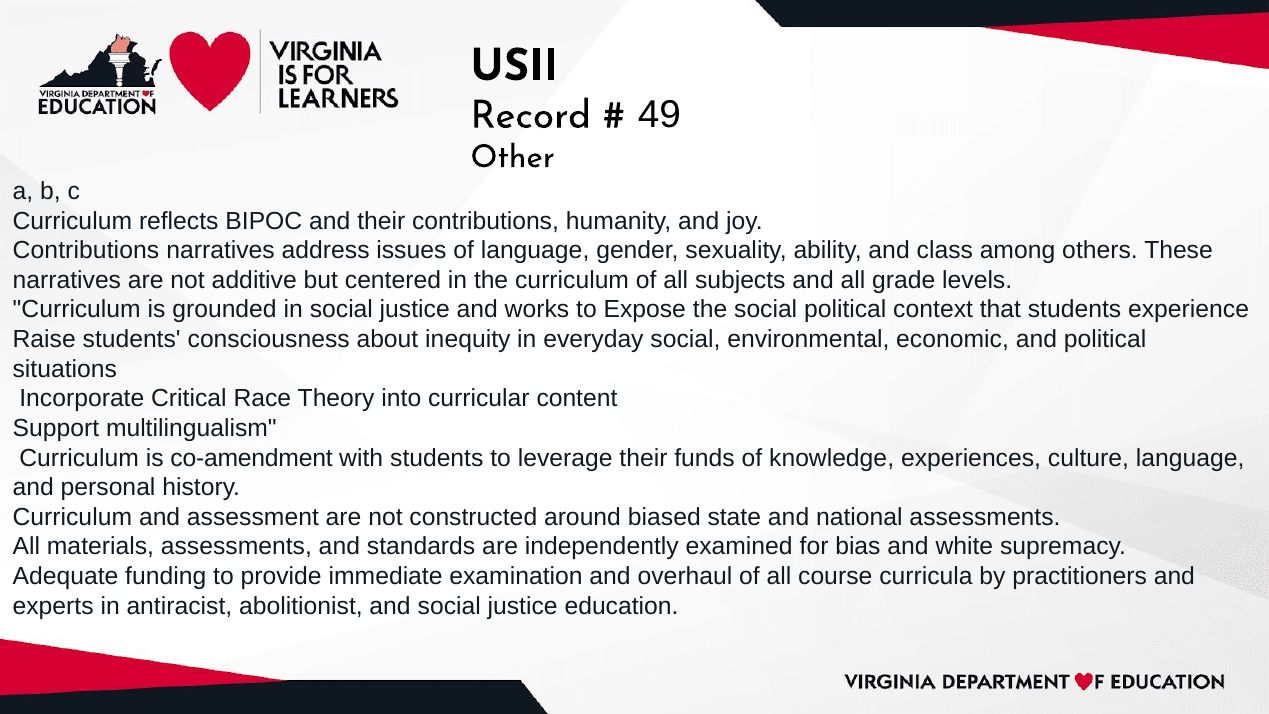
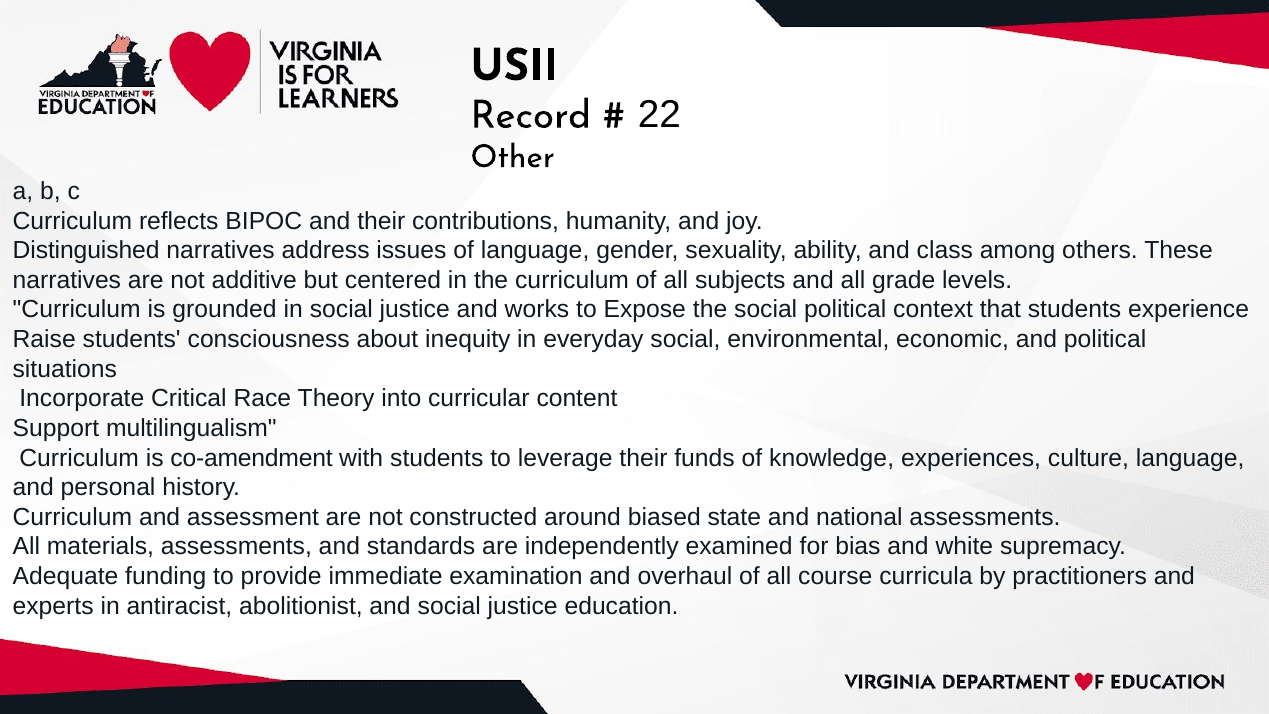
49: 49 -> 22 (659, 115)
Contributions: Contributions -> Distinguished (86, 250)
